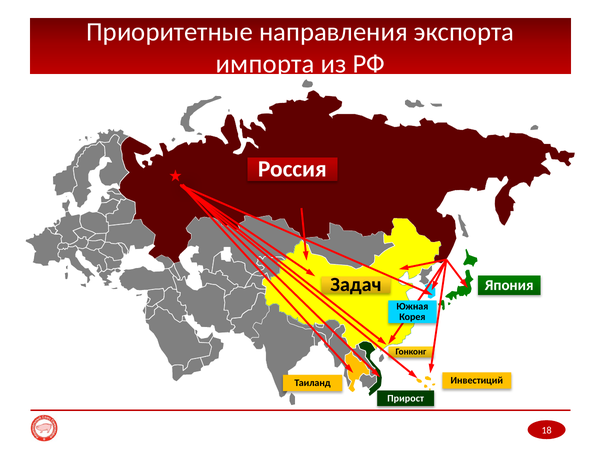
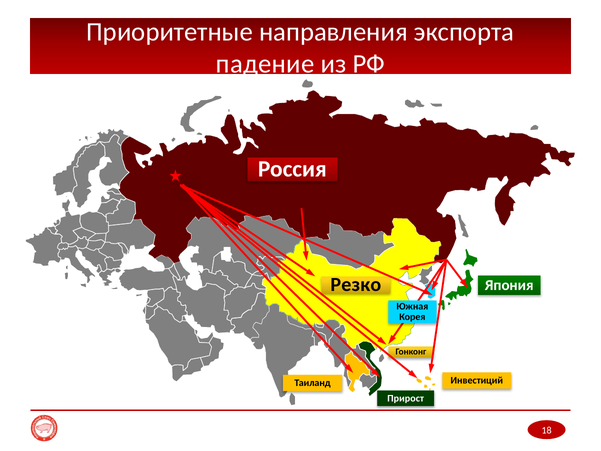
импорта: импорта -> падение (265, 64)
Задач: Задач -> Резко (356, 284)
